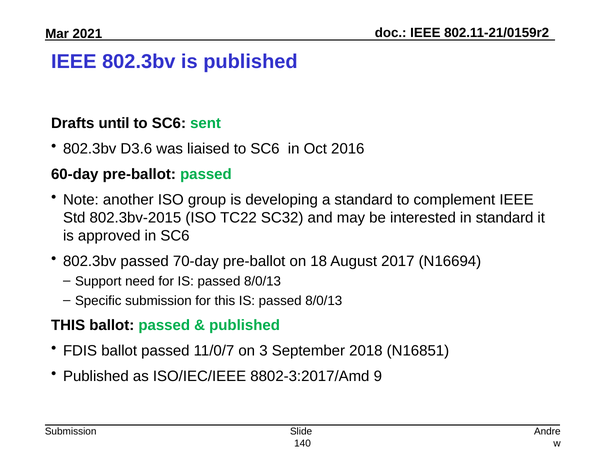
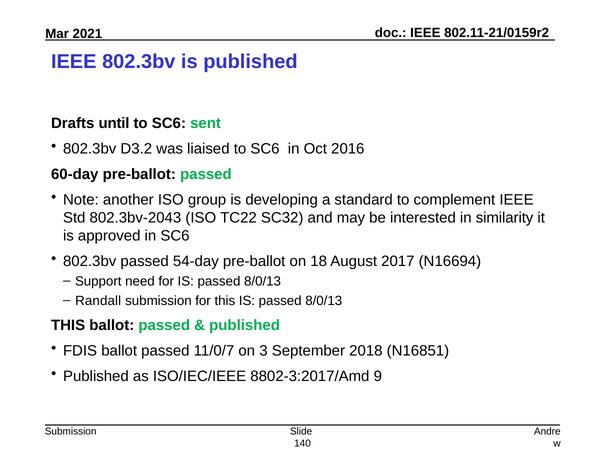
D3.6: D3.6 -> D3.2 (136, 149)
802.3bv-2015: 802.3bv-2015 -> 802.3bv-2043 (135, 218)
in standard: standard -> similarity (505, 218)
70-day: 70-day -> 54-day (196, 261)
Specific: Specific -> Randall (98, 301)
